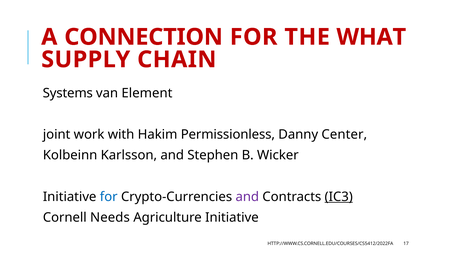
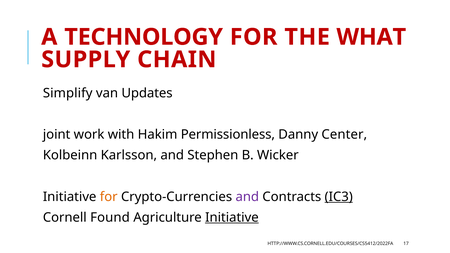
CONNECTION: CONNECTION -> TECHNOLOGY (144, 37)
Systems: Systems -> Simplify (68, 93)
Element: Element -> Updates (147, 93)
for colour: blue -> orange (109, 197)
Needs: Needs -> Found (110, 218)
Initiative underline: none -> present (232, 218)
